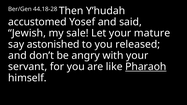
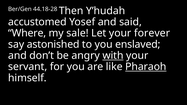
Jewish: Jewish -> Where (27, 33)
mature: mature -> forever (152, 33)
released: released -> enslaved (138, 44)
with underline: none -> present (113, 56)
